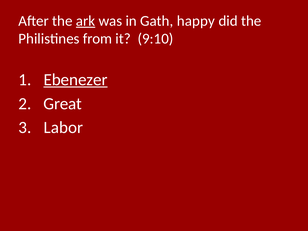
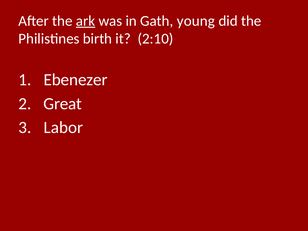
happy: happy -> young (196, 21)
from: from -> birth (98, 39)
9:10: 9:10 -> 2:10 (155, 39)
Ebenezer underline: present -> none (76, 80)
